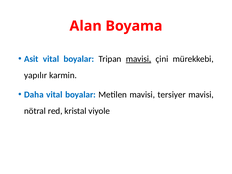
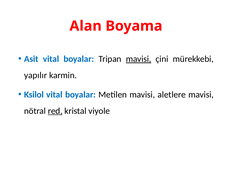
Daha: Daha -> Ksilol (34, 95)
tersiyer: tersiyer -> aletlere (172, 95)
red underline: none -> present (55, 111)
